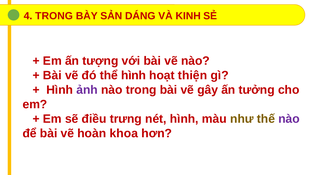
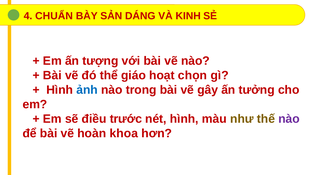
4 TRONG: TRONG -> CHUẨN (54, 16)
thể hình: hình -> giáo (134, 75)
thiện: thiện -> chọn (193, 75)
ảnh colour: purple -> blue (87, 90)
trưng: trưng -> trước (126, 119)
